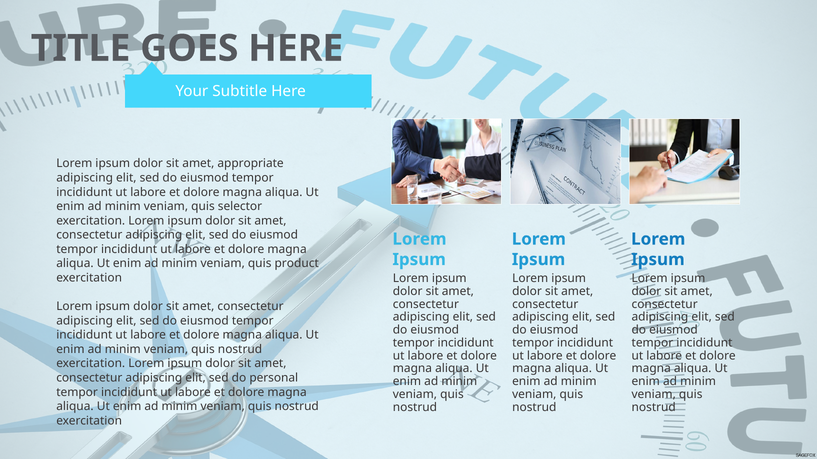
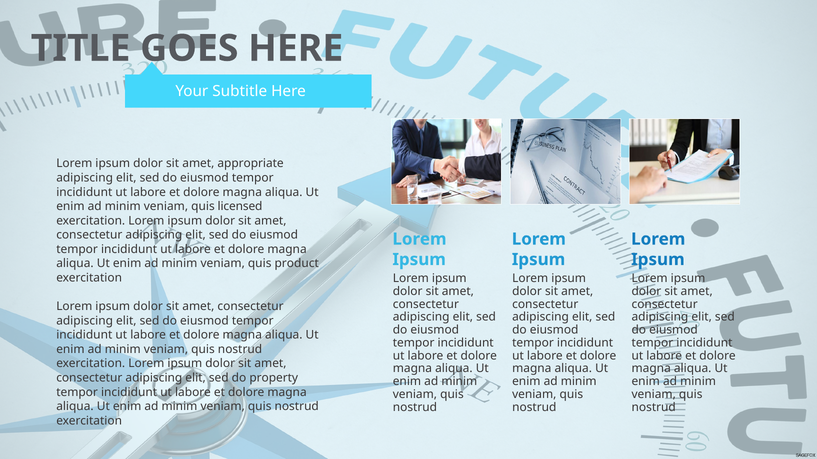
selector: selector -> licensed (240, 207)
personal: personal -> property (274, 378)
